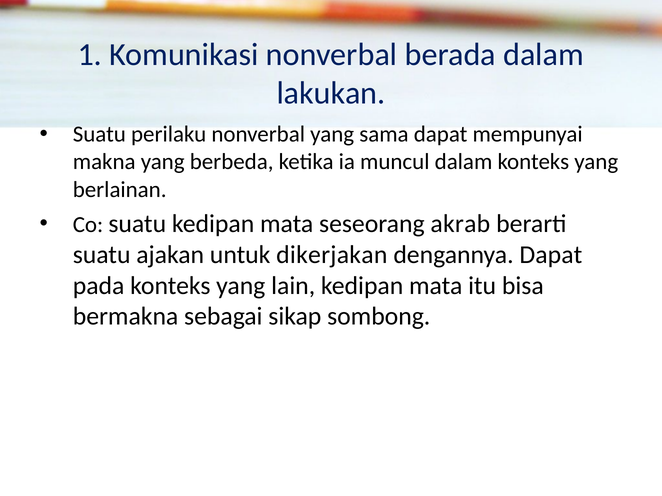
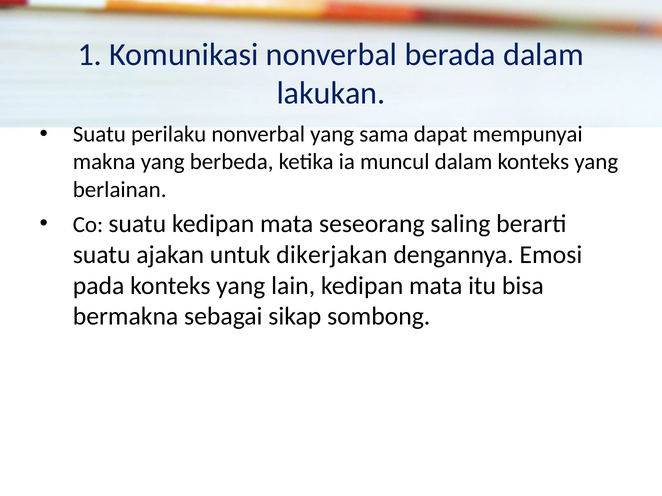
akrab: akrab -> saling (460, 224)
dengannya Dapat: Dapat -> Emosi (551, 255)
